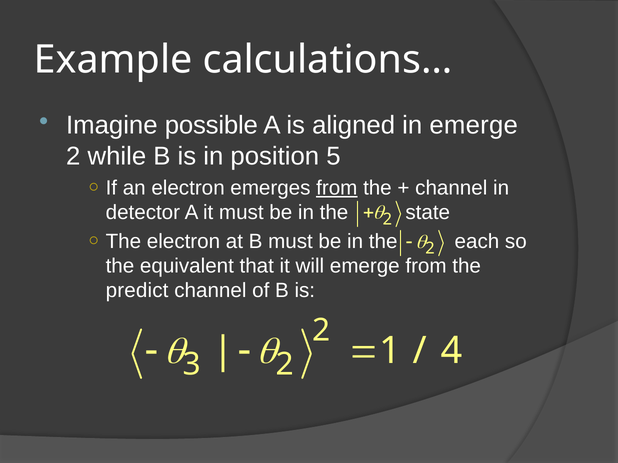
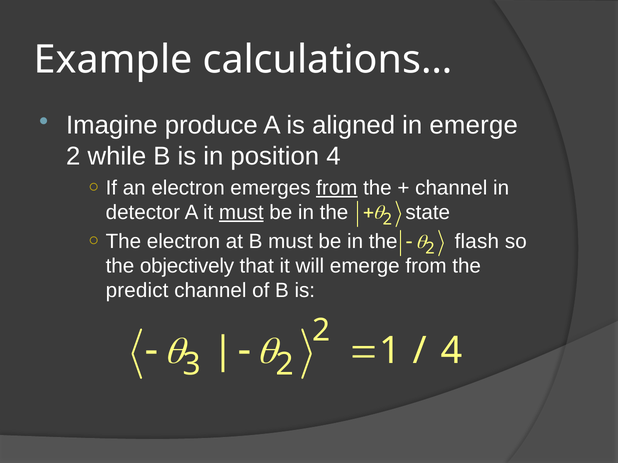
possible: possible -> produce (211, 126)
position 5: 5 -> 4 (333, 156)
must underline: none -> present (241, 213)
each: each -> flash (477, 242)
equivalent: equivalent -> objectively (187, 266)
